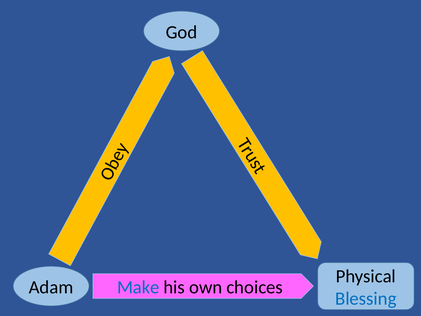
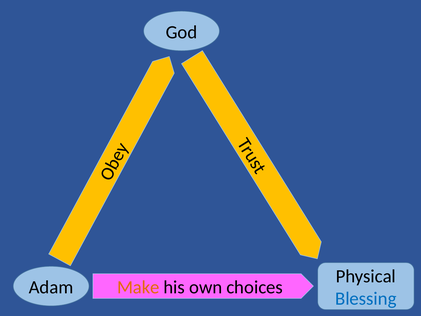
Make colour: blue -> orange (138, 287)
